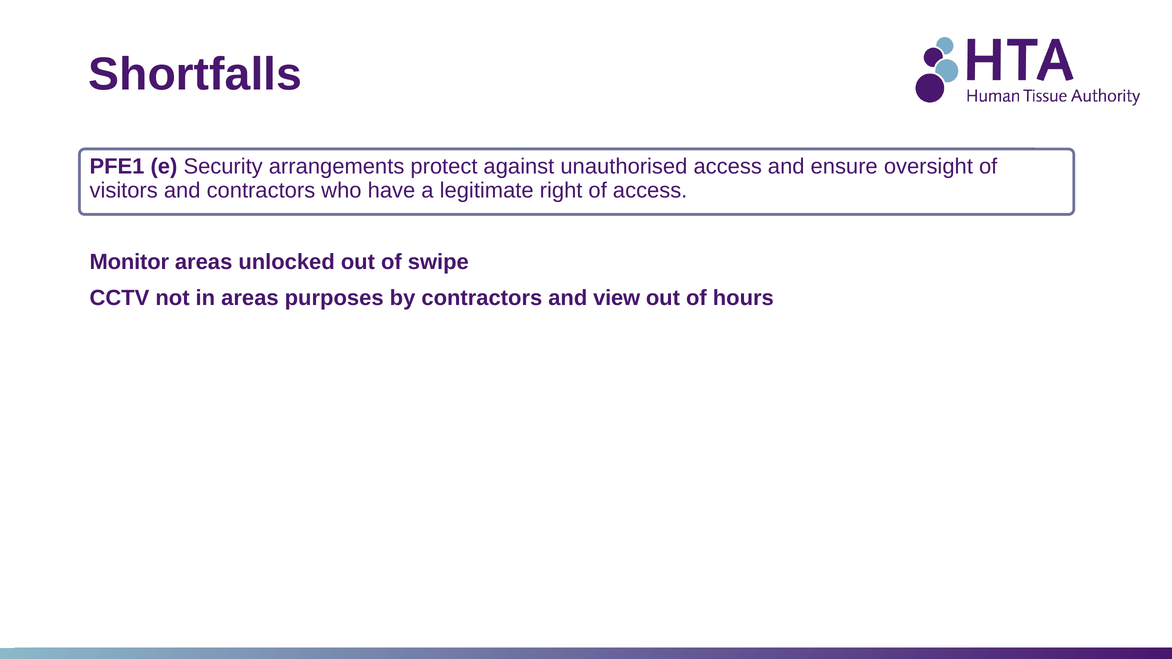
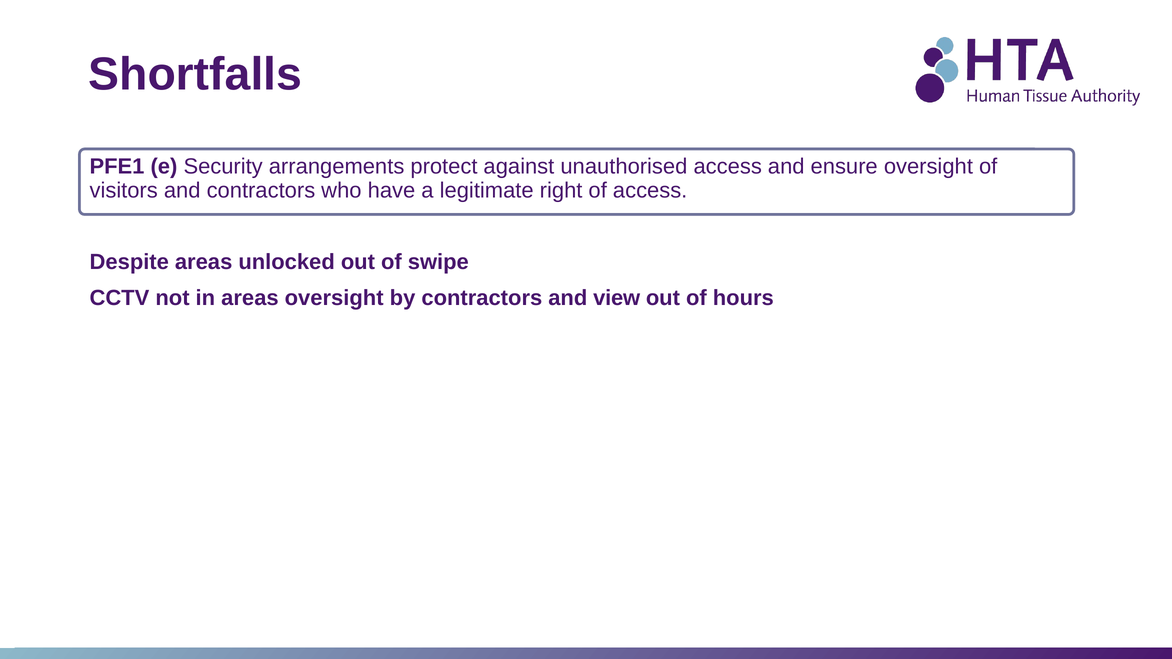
Monitor: Monitor -> Despite (129, 262)
areas purposes: purposes -> oversight (334, 298)
